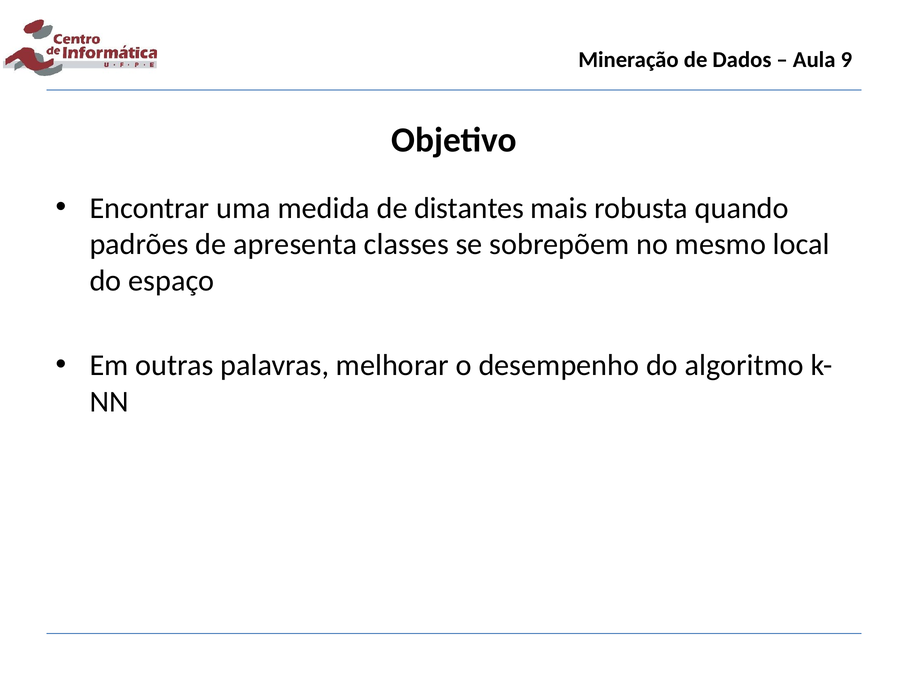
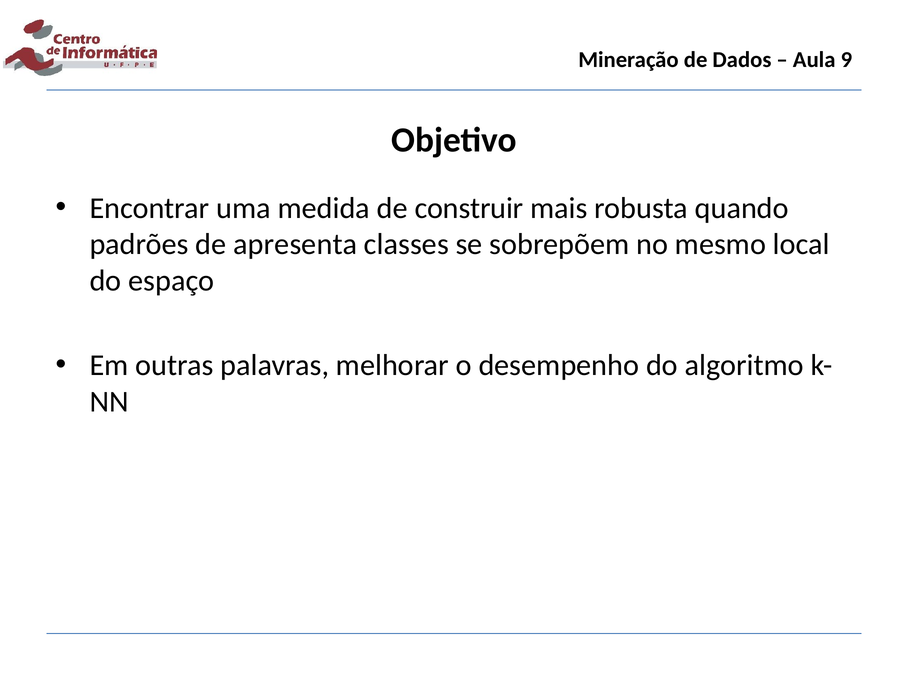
distantes: distantes -> construir (469, 208)
